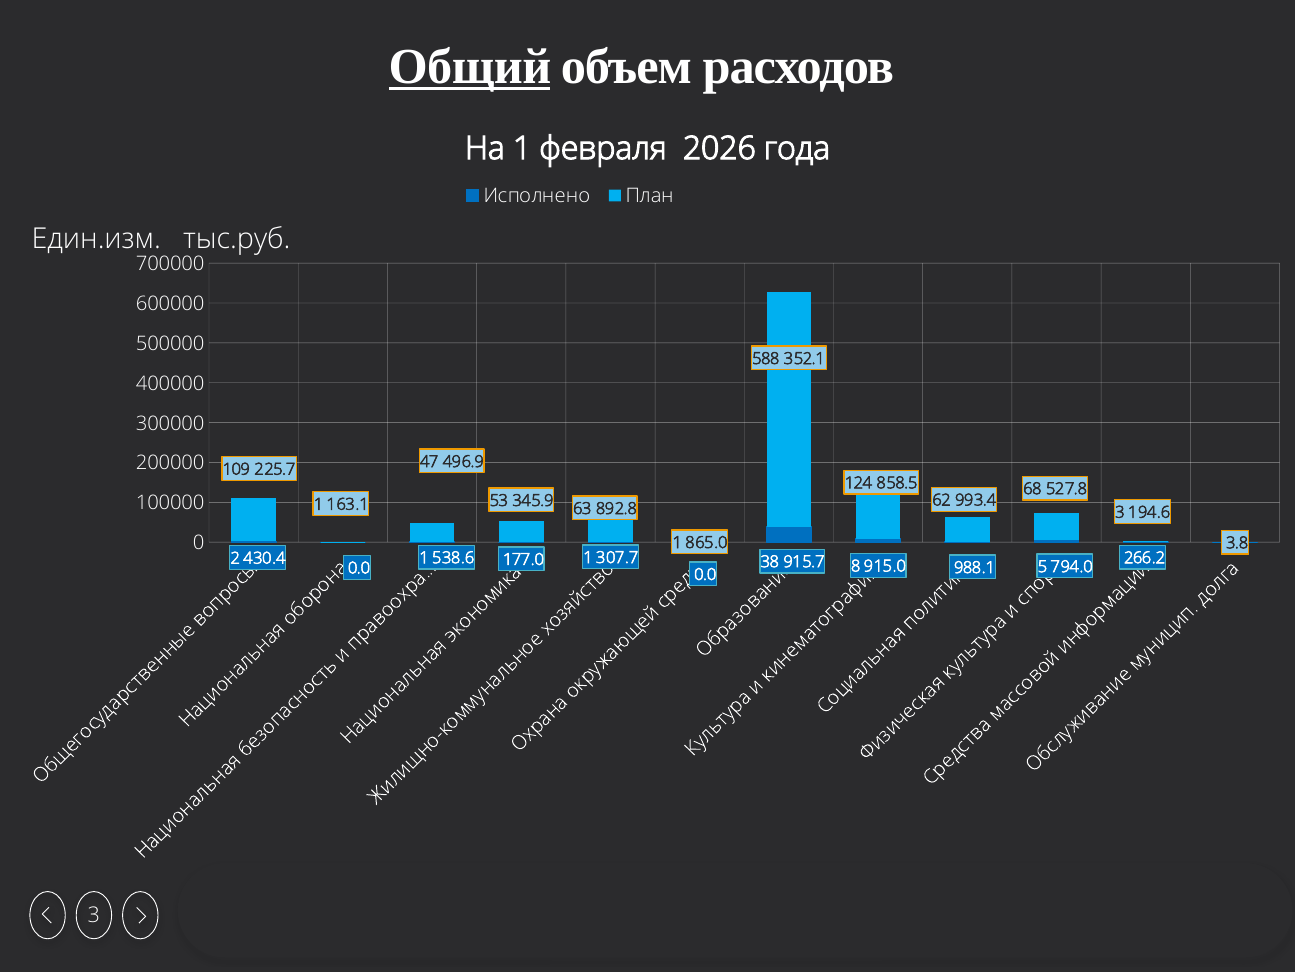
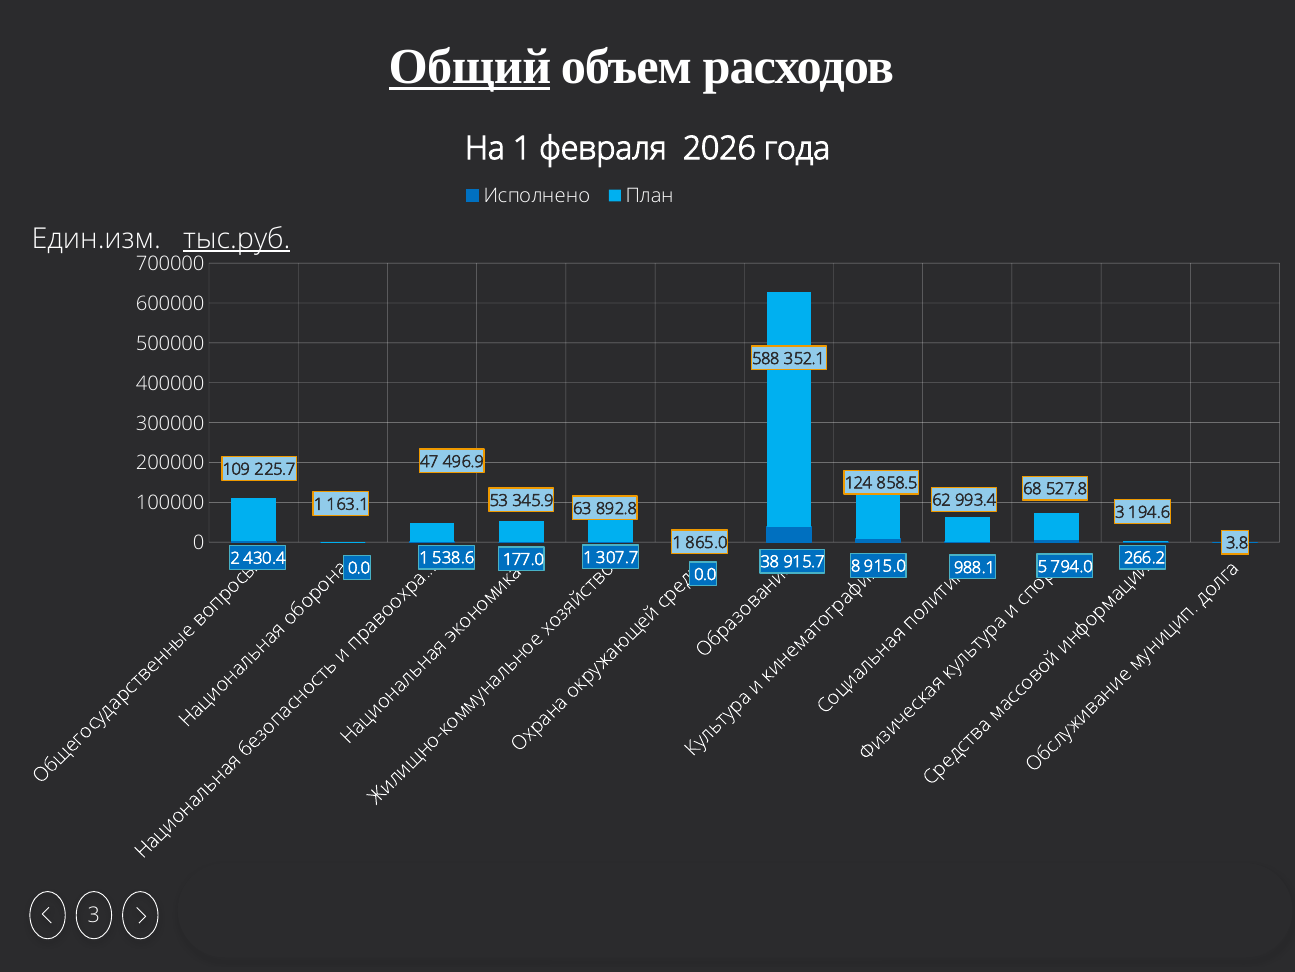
тыс.руб underline: none -> present (237, 238)
